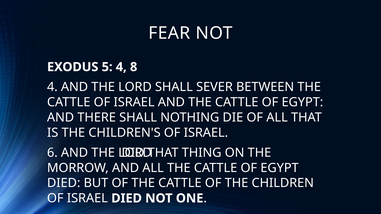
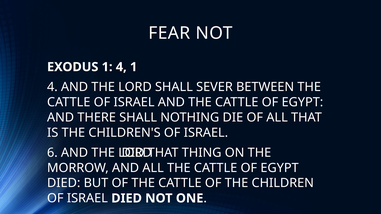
EXODUS 5: 5 -> 1 (107, 67)
4 8: 8 -> 1 (134, 67)
